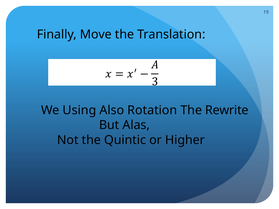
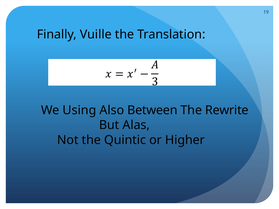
Move: Move -> Vuille (96, 34)
Rotation: Rotation -> Between (152, 110)
